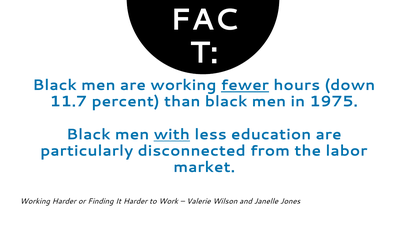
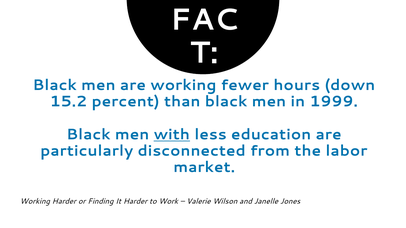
fewer underline: present -> none (245, 85)
11.7: 11.7 -> 15.2 (68, 102)
1975: 1975 -> 1999 (334, 102)
